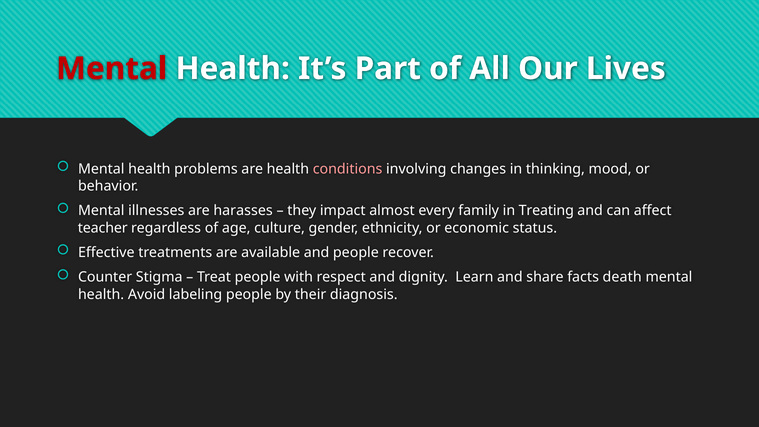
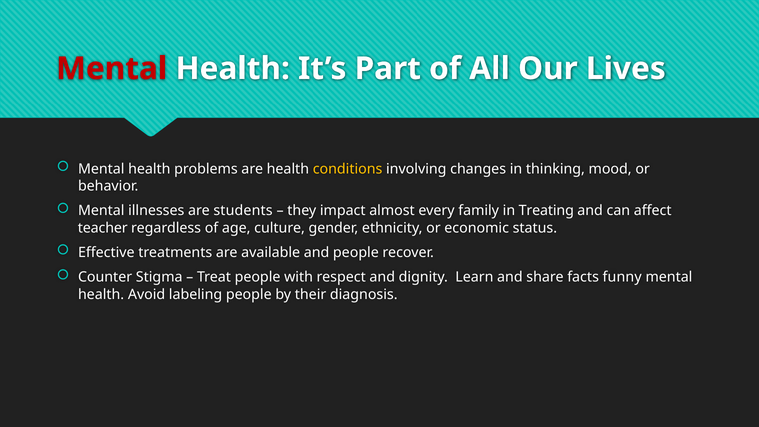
conditions colour: pink -> yellow (348, 169)
harasses: harasses -> students (243, 211)
death: death -> funny (622, 277)
